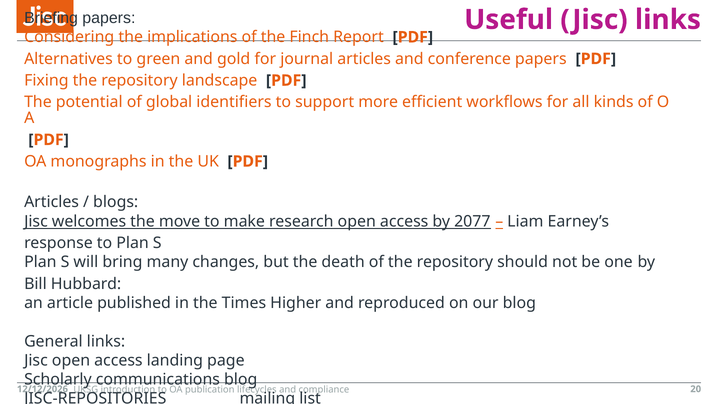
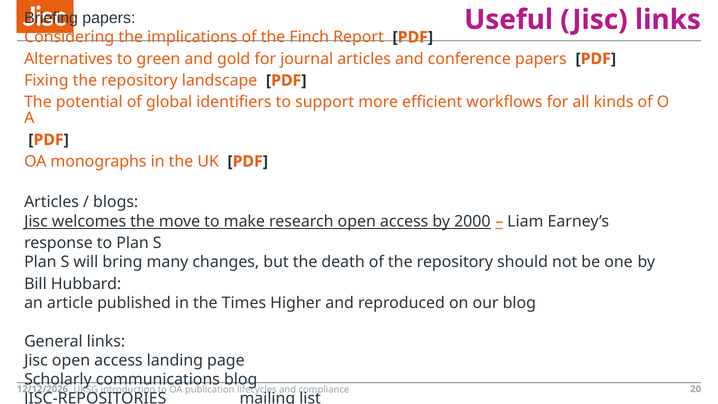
2077: 2077 -> 2000 (472, 221)
